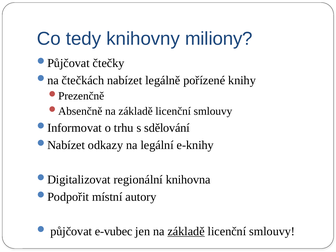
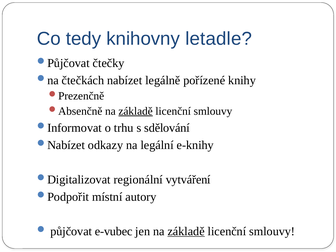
miliony: miliony -> letadle (219, 39)
základě underline: none -> present (136, 111)
knihovna: knihovna -> vytváření (188, 180)
